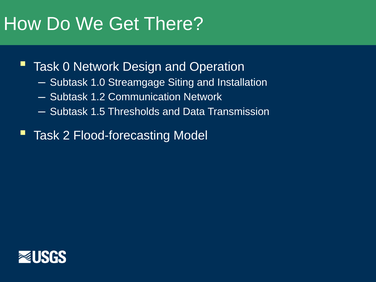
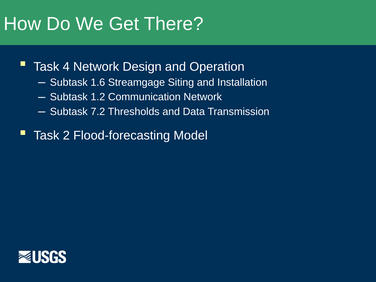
0: 0 -> 4 (66, 67)
1.0: 1.0 -> 1.6 (98, 82)
1.5: 1.5 -> 7.2 (98, 112)
